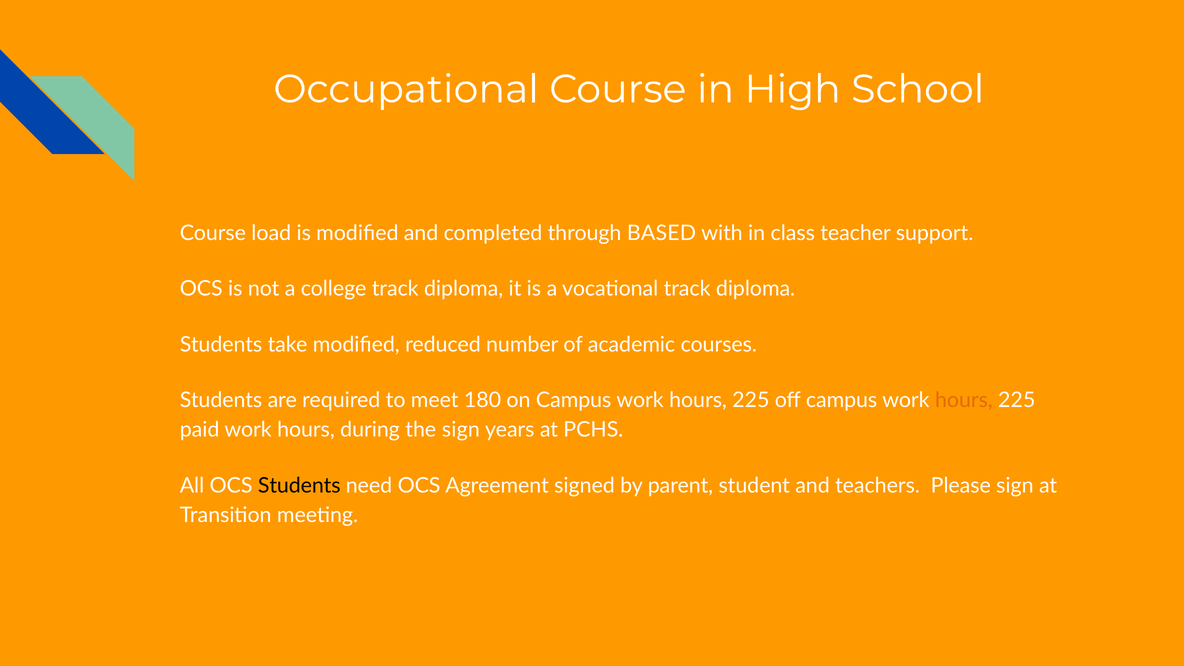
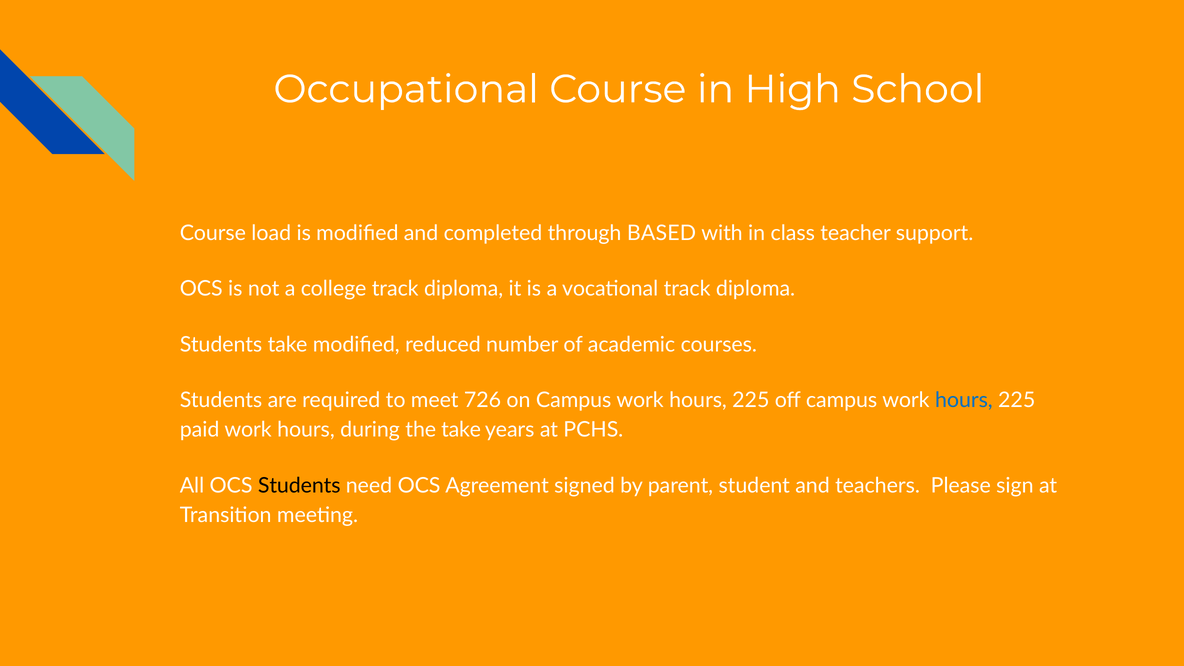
180: 180 -> 726 (483, 400)
hours colour: orange -> blue (964, 400)
the sign: sign -> take (461, 430)
